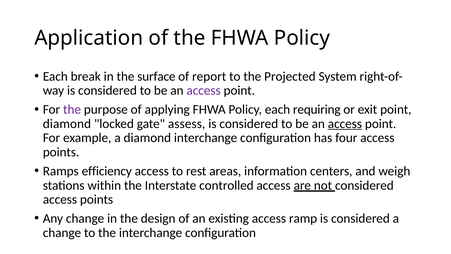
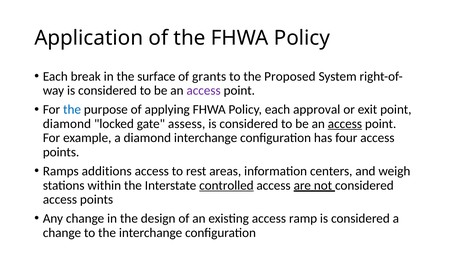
report: report -> grants (209, 76)
Projected: Projected -> Proposed (290, 76)
the colour: purple -> blue (72, 109)
requiring: requiring -> approval (317, 109)
efficiency: efficiency -> additions (107, 171)
controlled underline: none -> present (226, 185)
